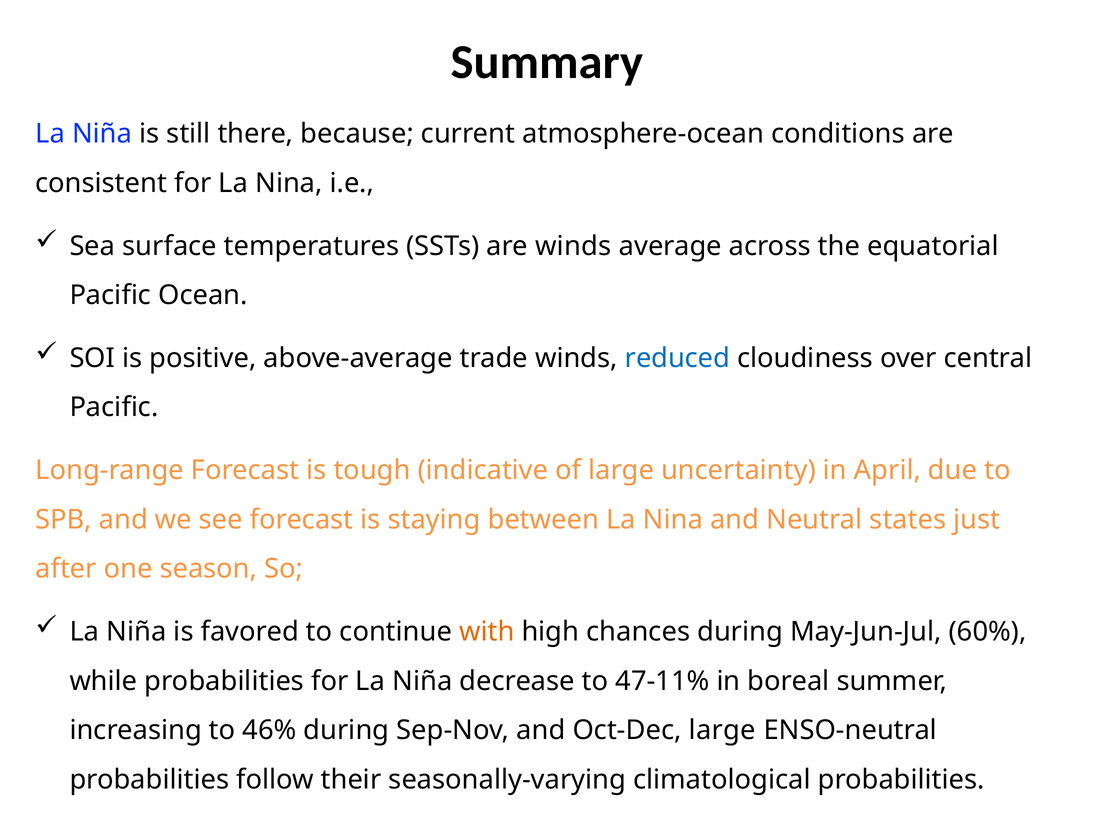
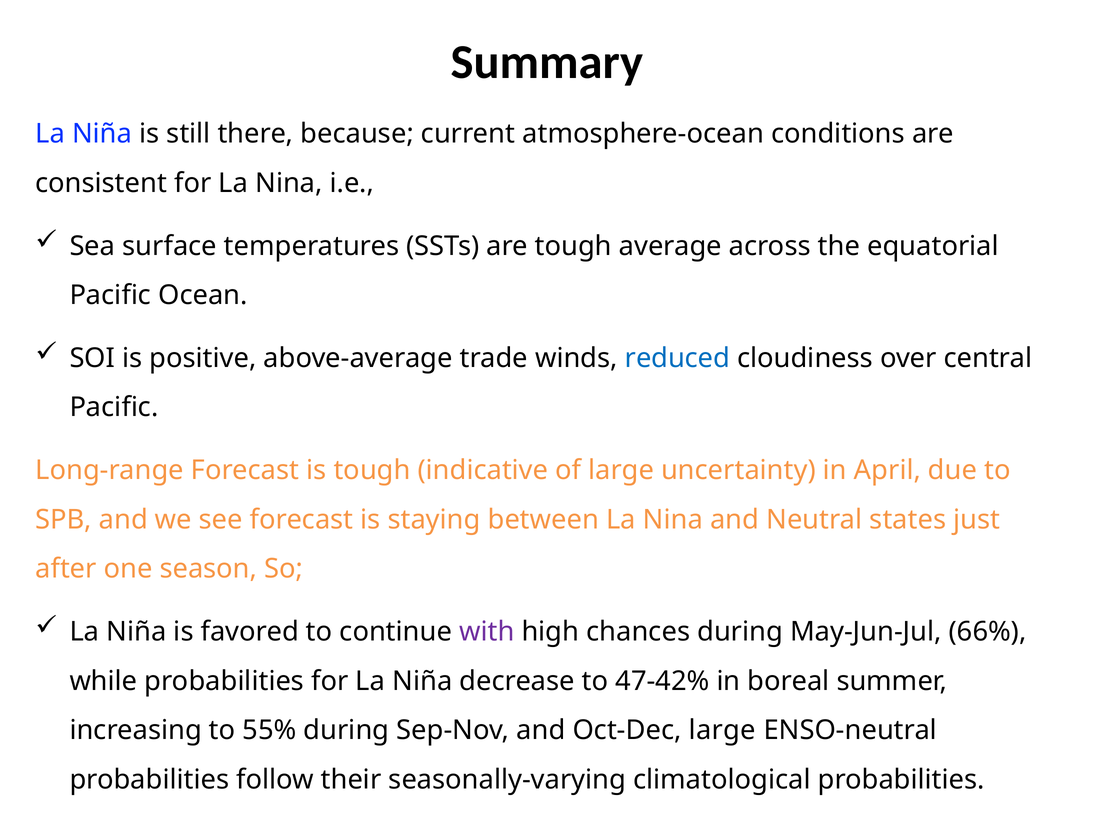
are winds: winds -> tough (573, 246)
with colour: orange -> purple (487, 632)
60%: 60% -> 66% (988, 632)
47-11%: 47-11% -> 47-42% (662, 681)
46%: 46% -> 55% (269, 730)
